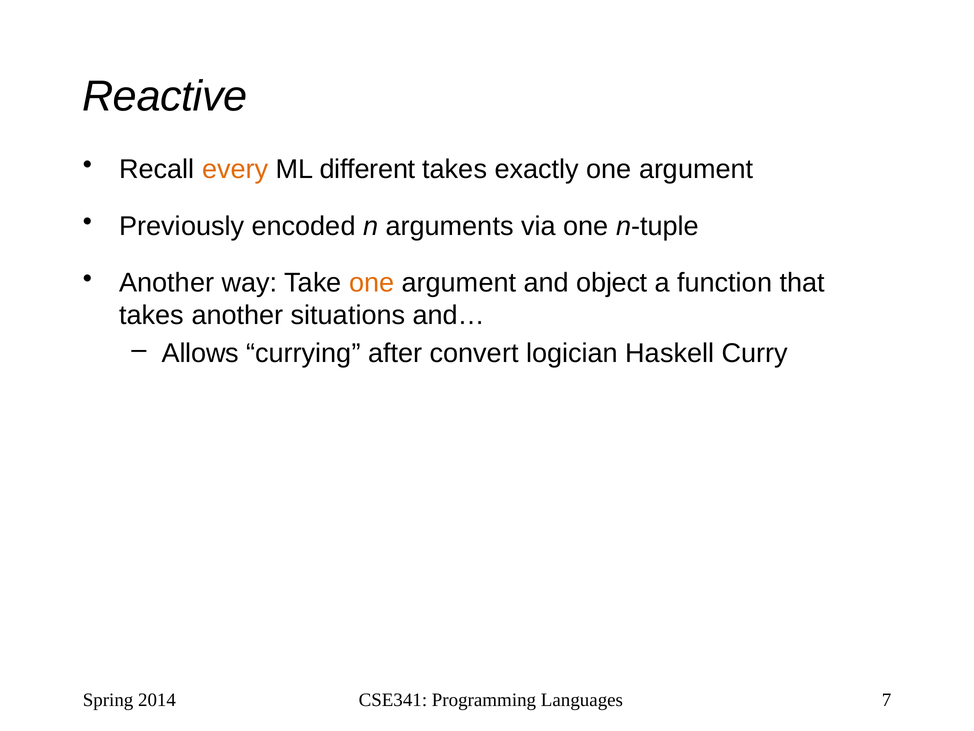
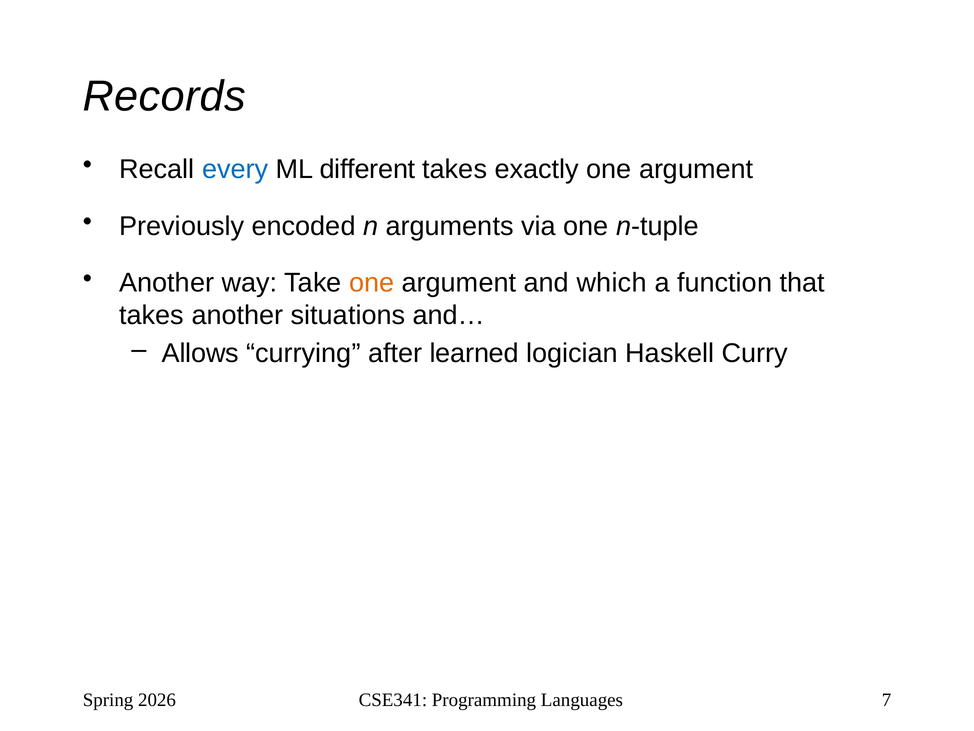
Reactive: Reactive -> Records (164, 96)
every colour: orange -> blue (235, 169)
object: object -> which (612, 283)
convert: convert -> learned (474, 353)
2014: 2014 -> 2026 (157, 699)
